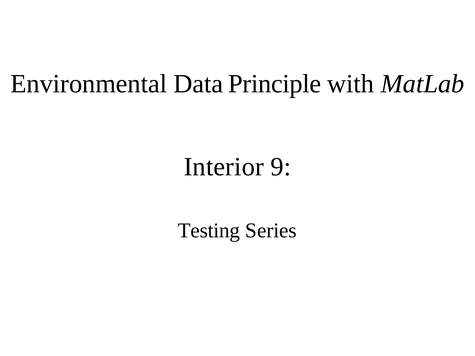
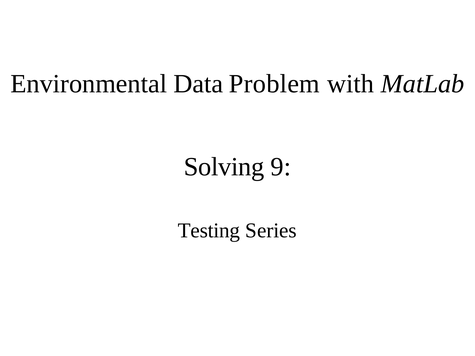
Principle: Principle -> Problem (274, 84)
Interior: Interior -> Solving (224, 167)
